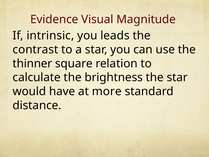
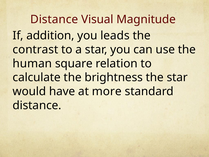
Evidence: Evidence -> Distance (54, 19)
intrinsic: intrinsic -> addition (50, 36)
thinner: thinner -> human (32, 63)
